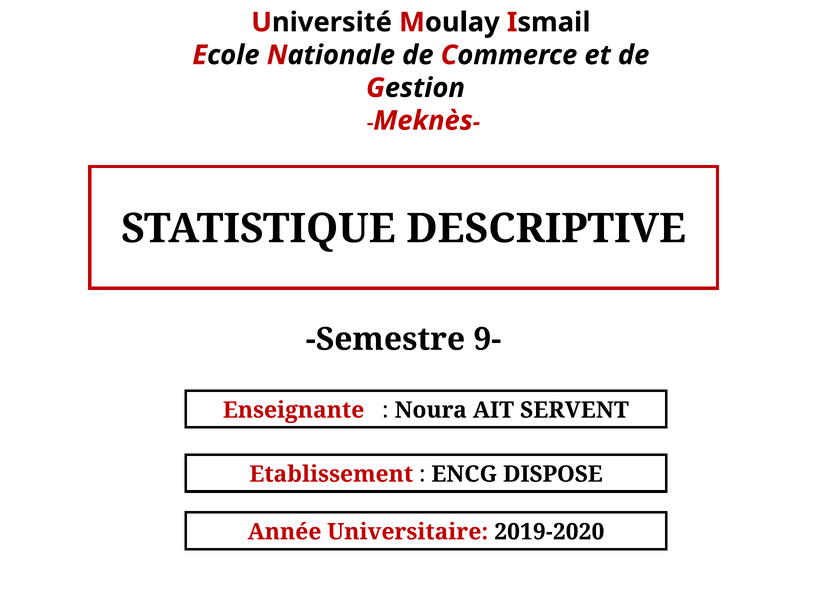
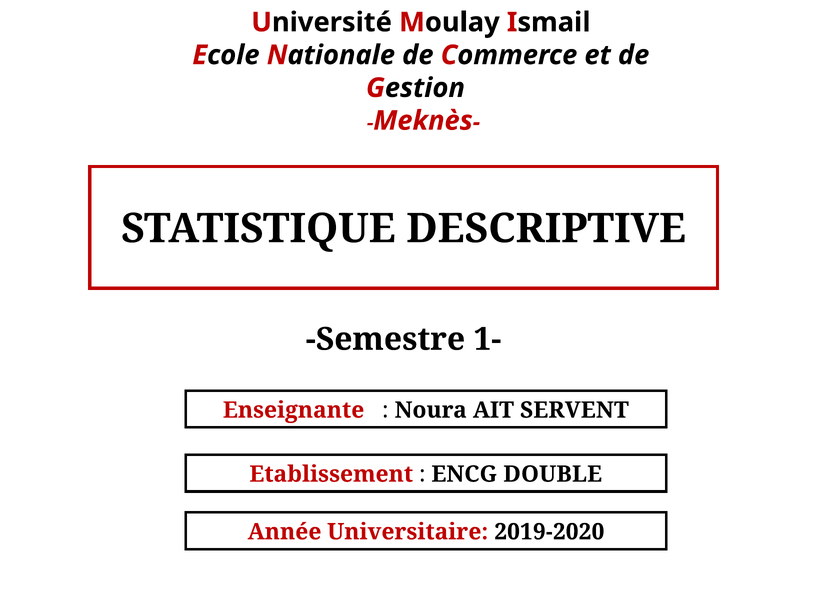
9-: 9- -> 1- (487, 339)
DISPOSE: DISPOSE -> DOUBLE (553, 474)
